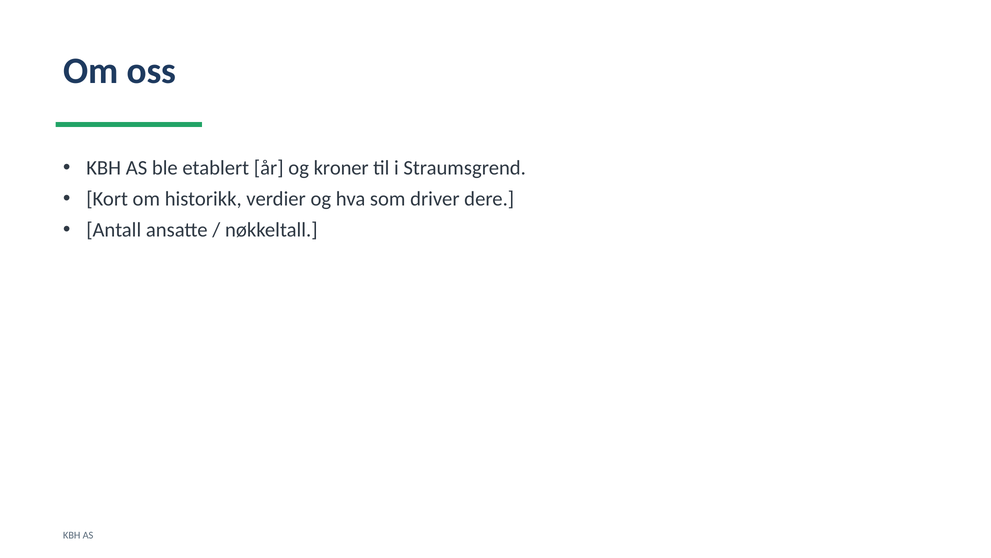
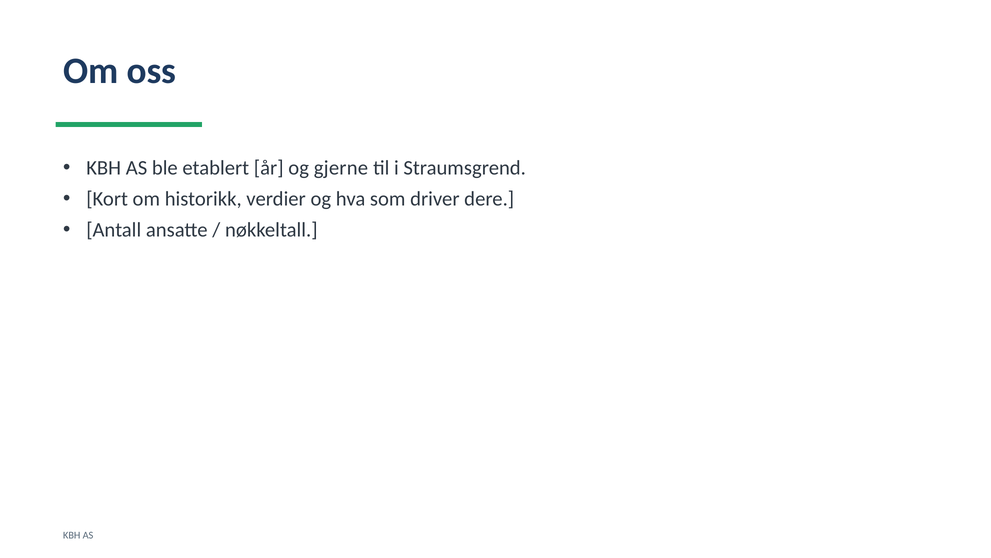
kroner: kroner -> gjerne (341, 168)
